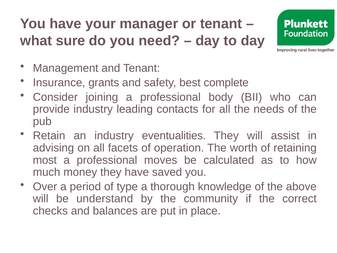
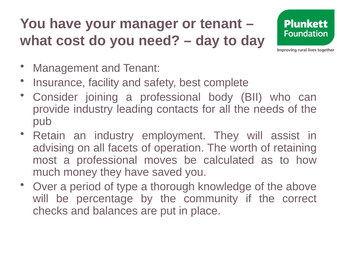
sure: sure -> cost (70, 41)
grants: grants -> facility (104, 83)
eventualities: eventualities -> employment (174, 136)
understand: understand -> percentage (105, 199)
